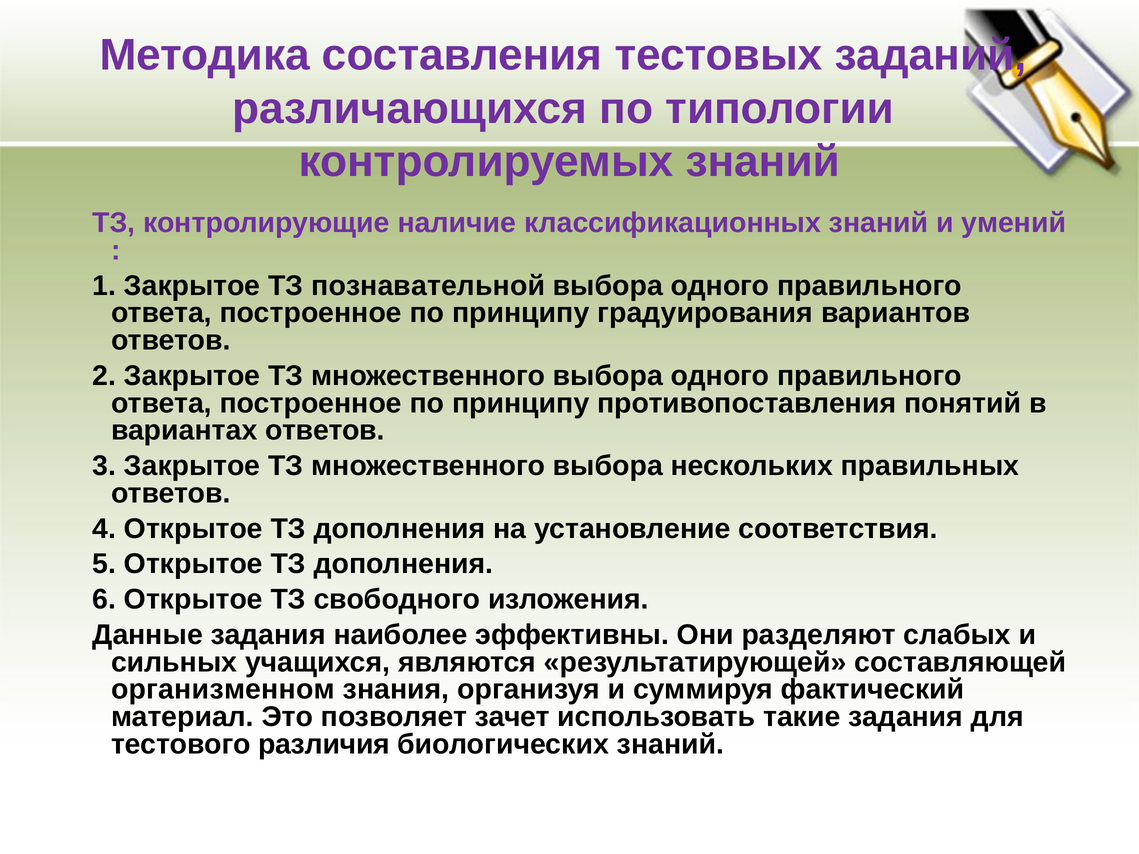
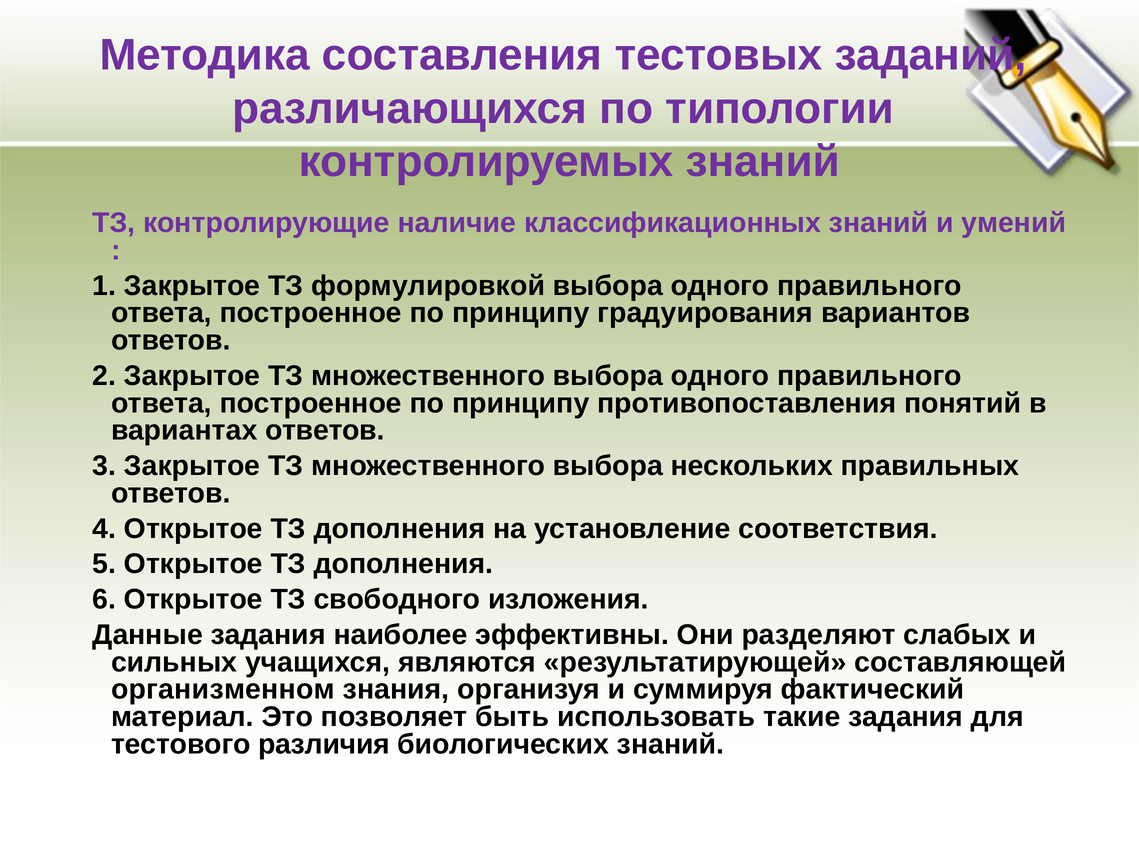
познавательной: познавательной -> формулировкой (428, 286)
зачет: зачет -> быть (512, 717)
